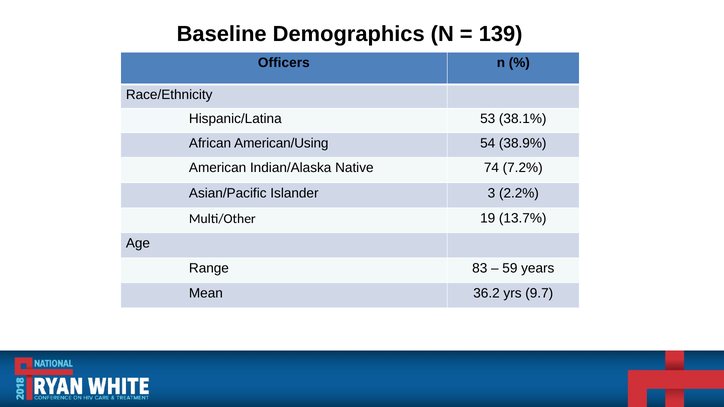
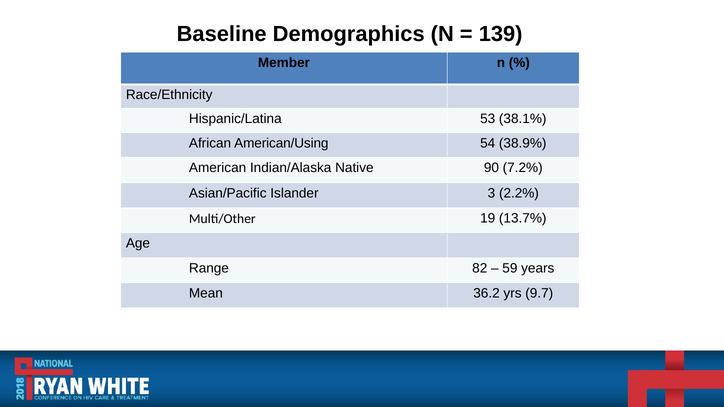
Officers: Officers -> Member (284, 63)
74: 74 -> 90 (491, 168)
83: 83 -> 82 (480, 268)
